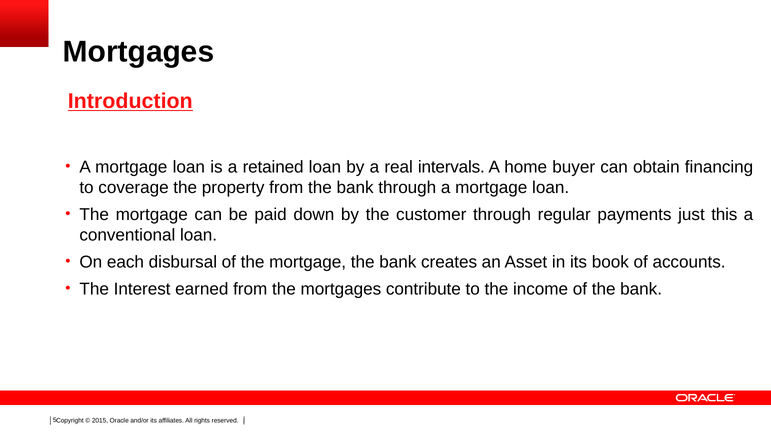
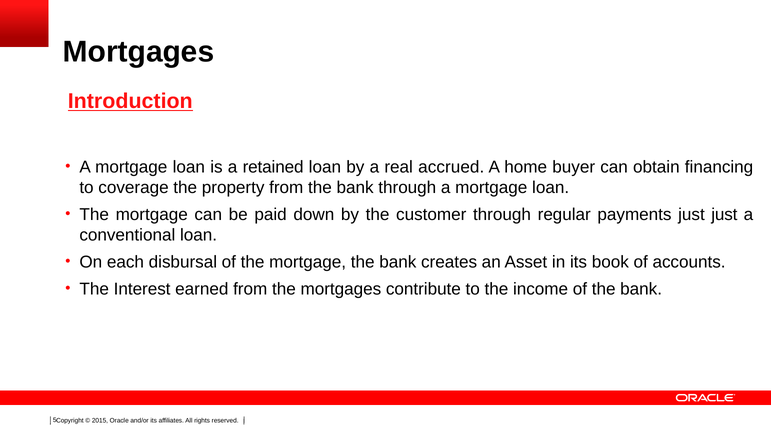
intervals: intervals -> accrued (451, 167)
just this: this -> just (724, 214)
